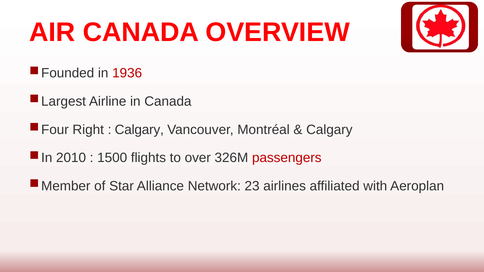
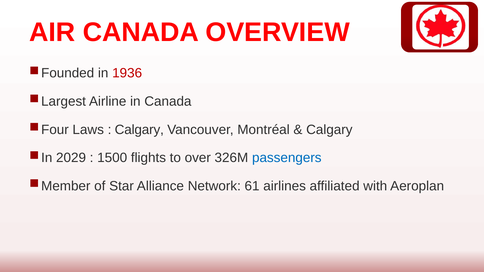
Right: Right -> Laws (88, 130)
2010: 2010 -> 2029 (71, 158)
passengers colour: red -> blue (287, 158)
23: 23 -> 61 (252, 186)
